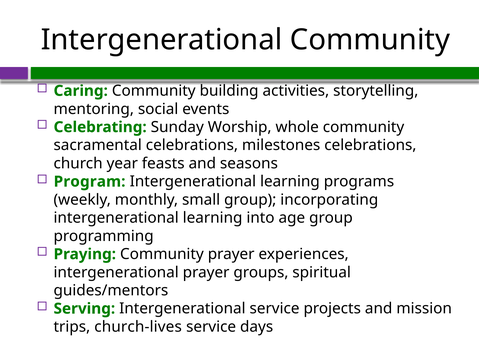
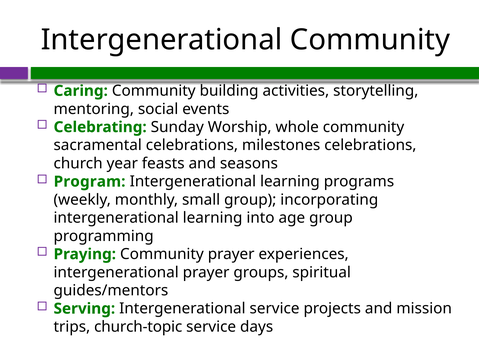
church-lives: church-lives -> church-topic (138, 327)
